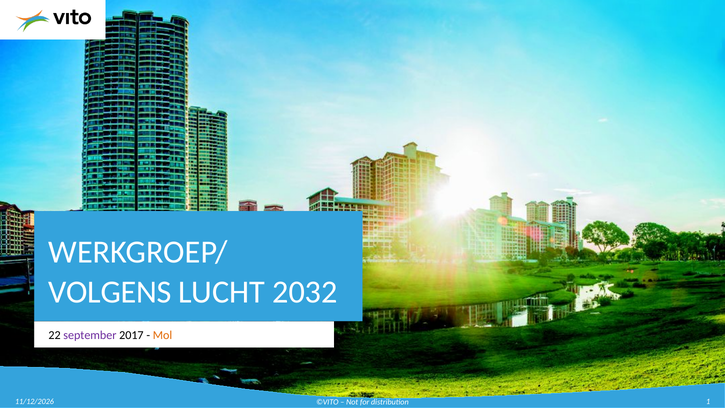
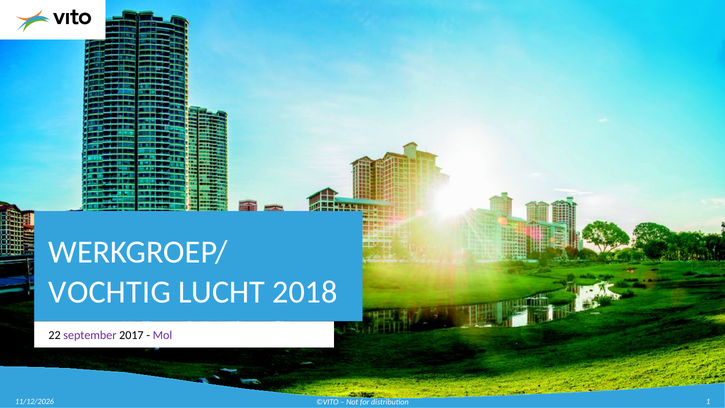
VOLGENS: VOLGENS -> VOCHTIG (110, 292)
2032: 2032 -> 2018 (305, 292)
Mol colour: orange -> purple (163, 335)
